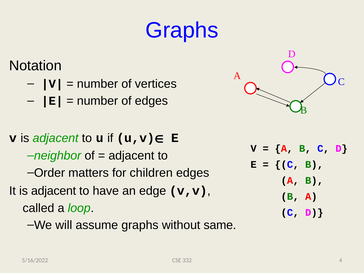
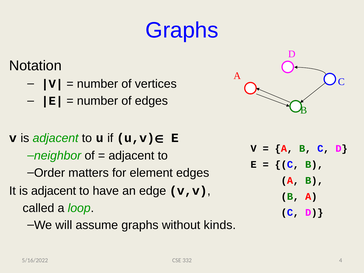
children: children -> element (151, 173)
same: same -> kinds (220, 225)
